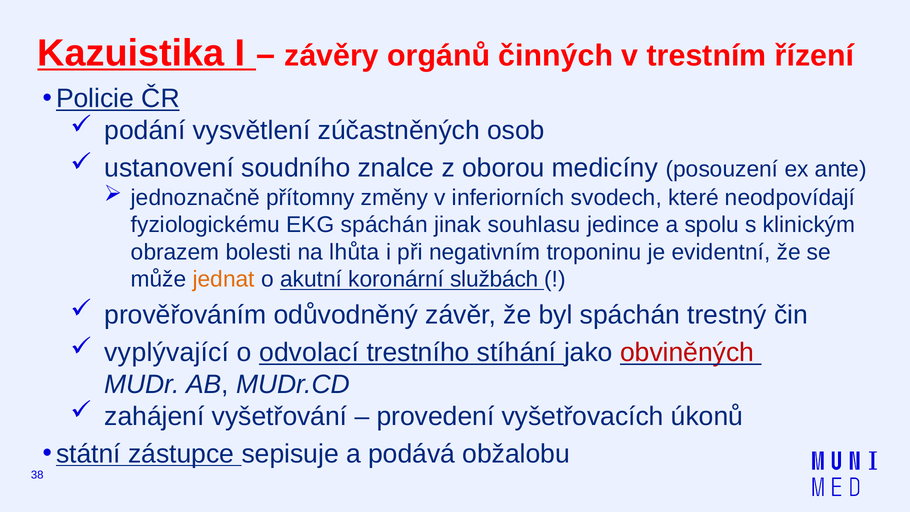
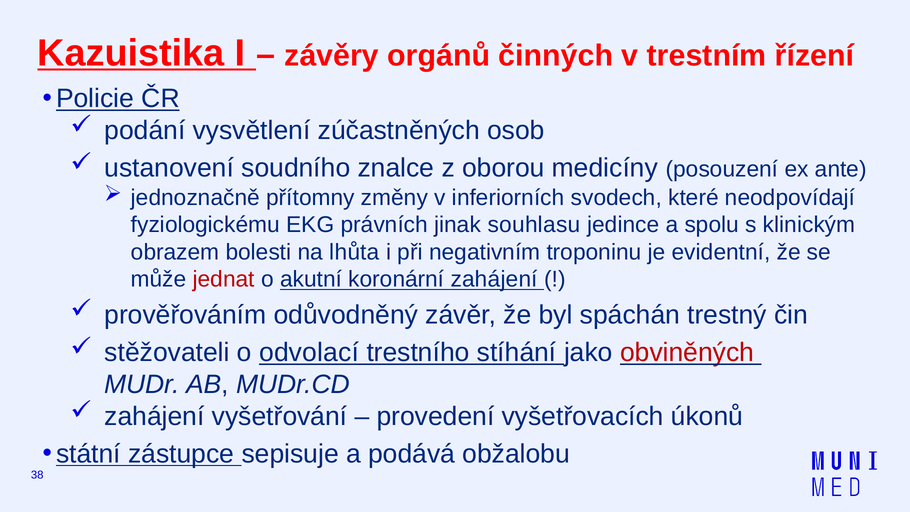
EKG spáchán: spáchán -> právních (384, 225)
jednat colour: orange -> red (224, 279)
koronární službách: službách -> zahájení (494, 279)
vyplývající: vyplývající -> stěžovateli (167, 352)
